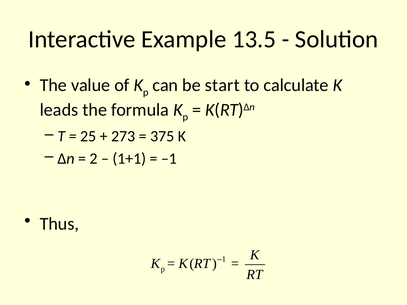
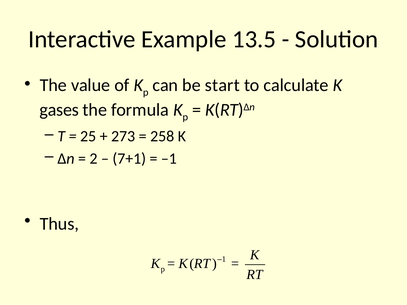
leads: leads -> gases (59, 110)
375: 375 -> 258 (162, 136)
1+1: 1+1 -> 7+1 (129, 159)
